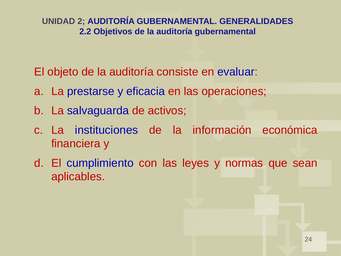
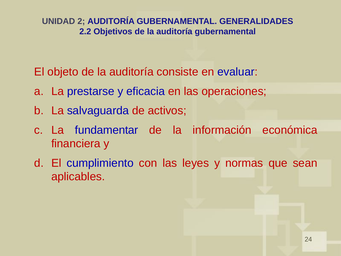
instituciones: instituciones -> fundamentar (107, 130)
